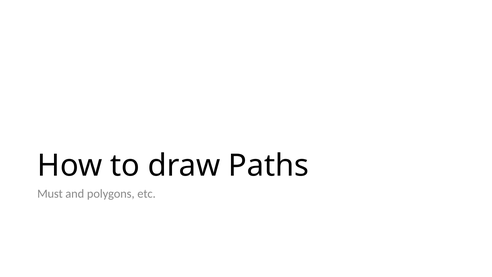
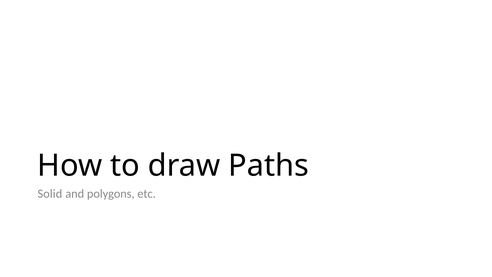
Must: Must -> Solid (50, 194)
